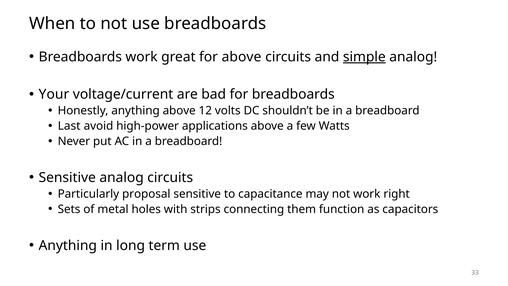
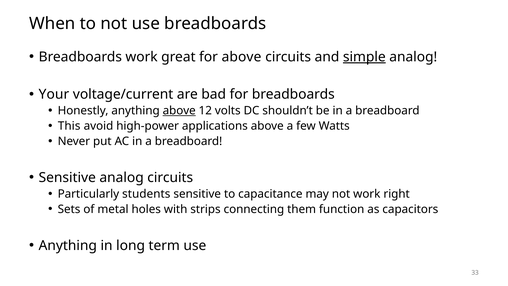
above underline: none -> present (179, 111)
Last: Last -> This (69, 126)
proposal: proposal -> students (146, 194)
